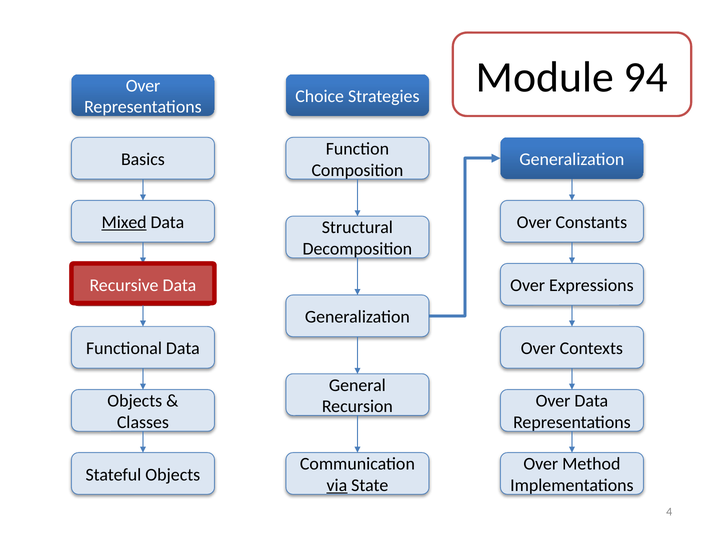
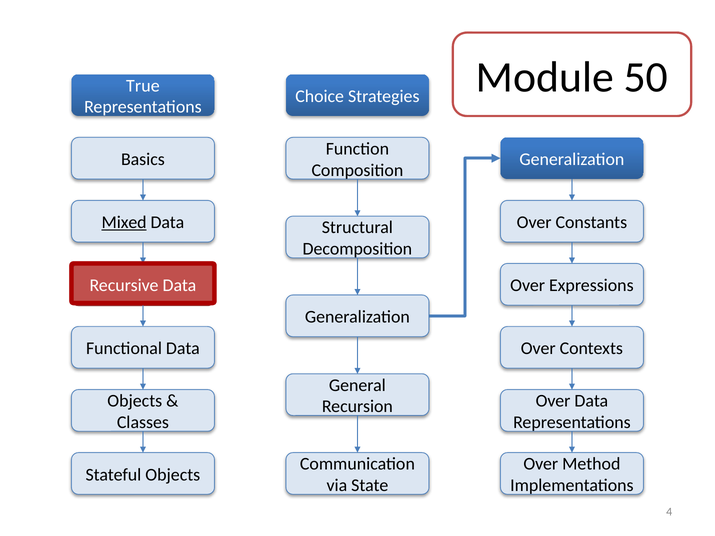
94: 94 -> 50 (646, 77)
Over: Over -> True (143, 86)
via underline: present -> none (337, 486)
